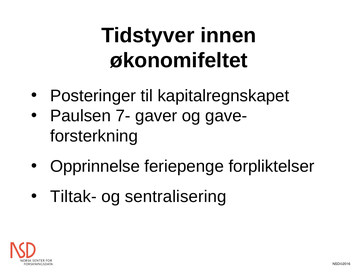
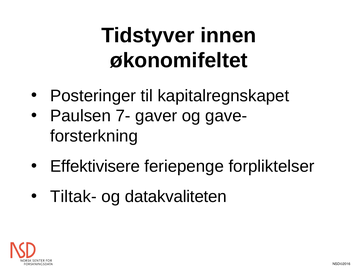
Opprinnelse: Opprinnelse -> Effektivisere (95, 167)
sentralisering: sentralisering -> datakvaliteten (176, 197)
